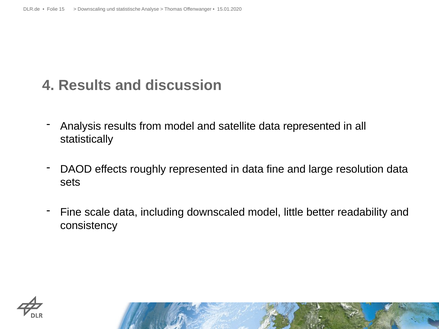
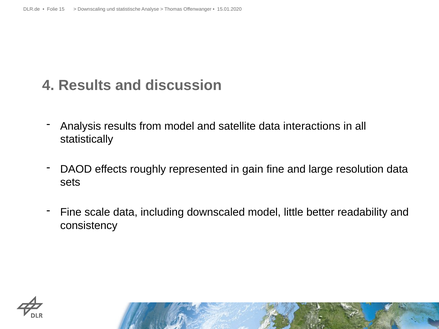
data represented: represented -> interactions (312, 126)
in data: data -> gain (253, 169)
